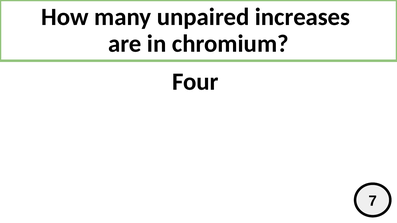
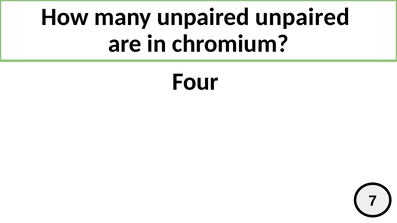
unpaired increases: increases -> unpaired (302, 17)
